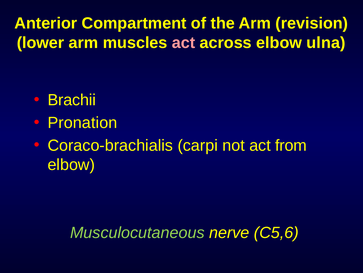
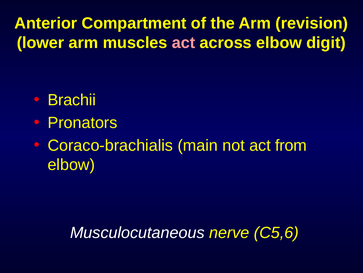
ulna: ulna -> digit (326, 43)
Pronation: Pronation -> Pronators (82, 122)
carpi: carpi -> main (198, 145)
Musculocutaneous colour: light green -> white (137, 232)
